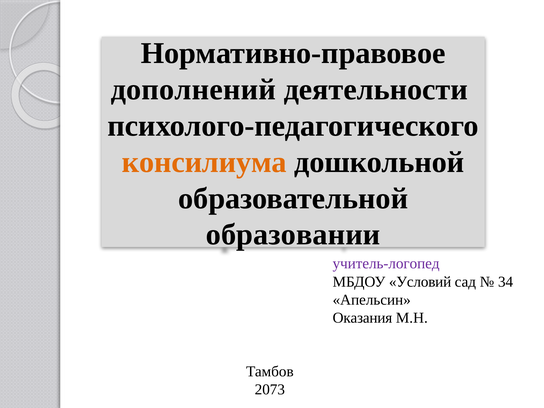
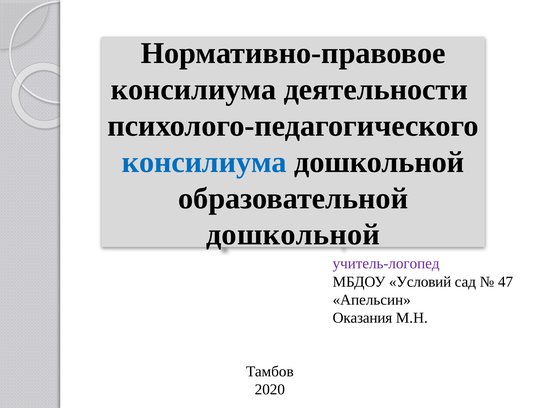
дополнений: дополнений -> консилиума (193, 90)
консилиума colour: orange -> blue (204, 162)
образовании: образовании -> дошкольной (293, 235)
34: 34 -> 47 (506, 282)
2073: 2073 -> 2020 (270, 389)
